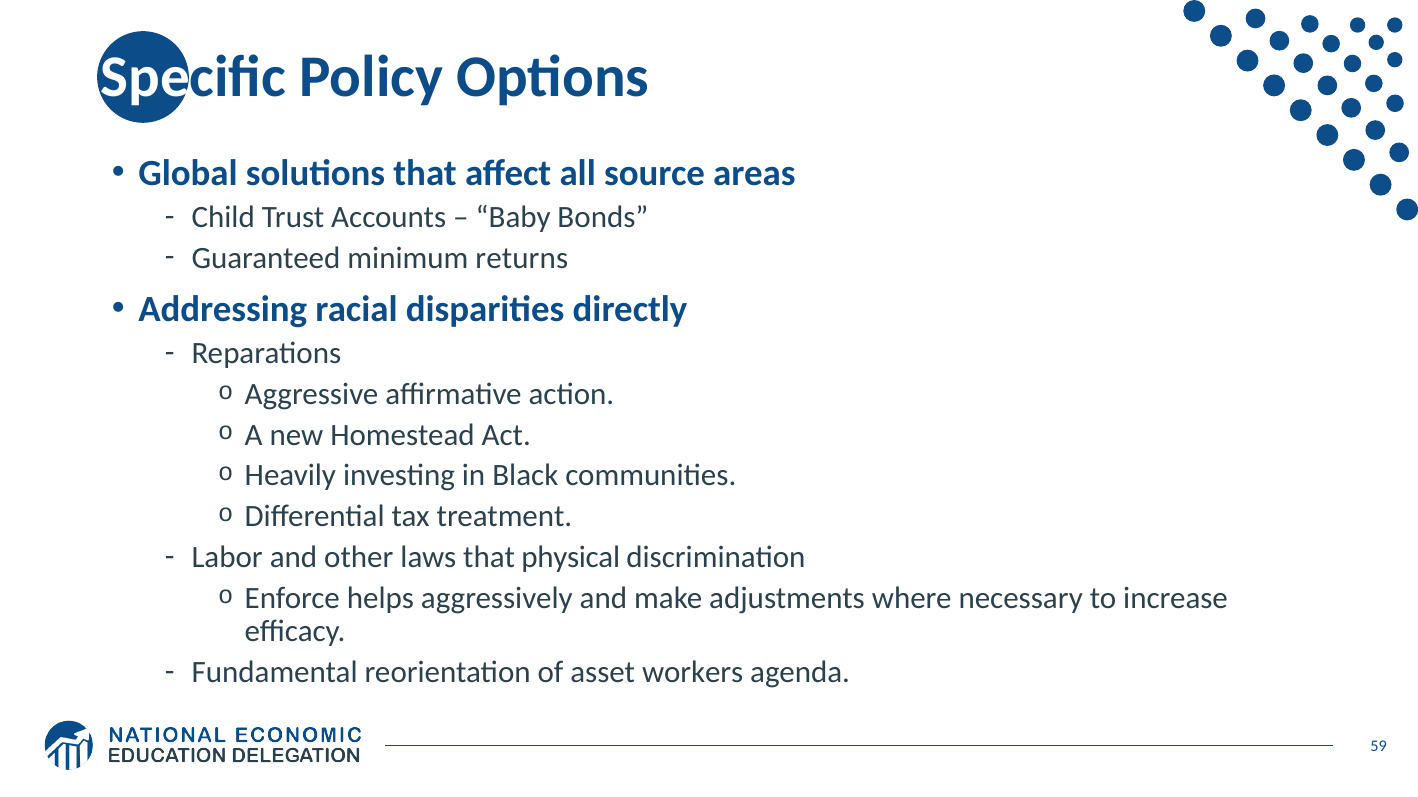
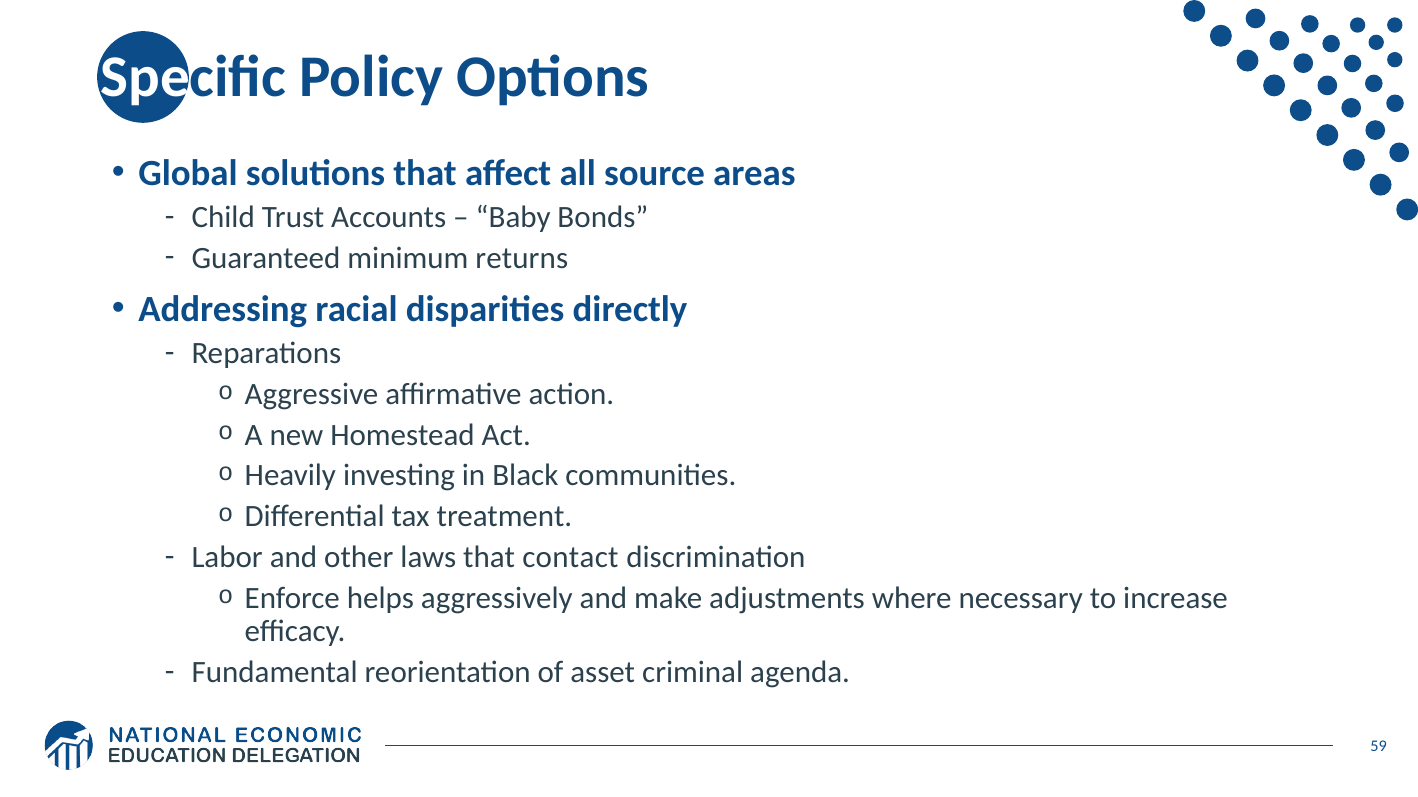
physical: physical -> contact (570, 558)
workers: workers -> criminal (693, 673)
